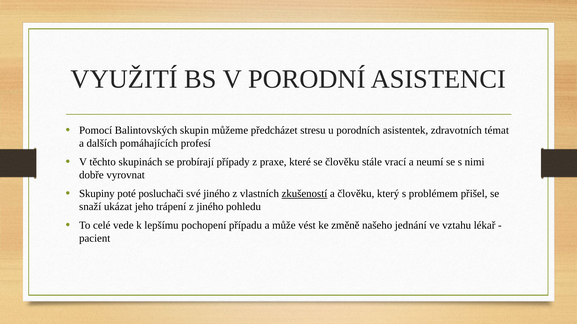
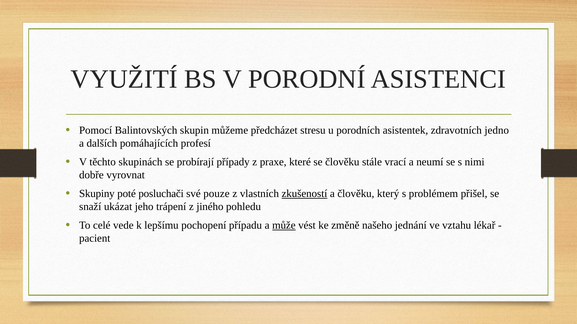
témat: témat -> jedno (497, 130)
své jiného: jiného -> pouze (216, 194)
může underline: none -> present (284, 226)
